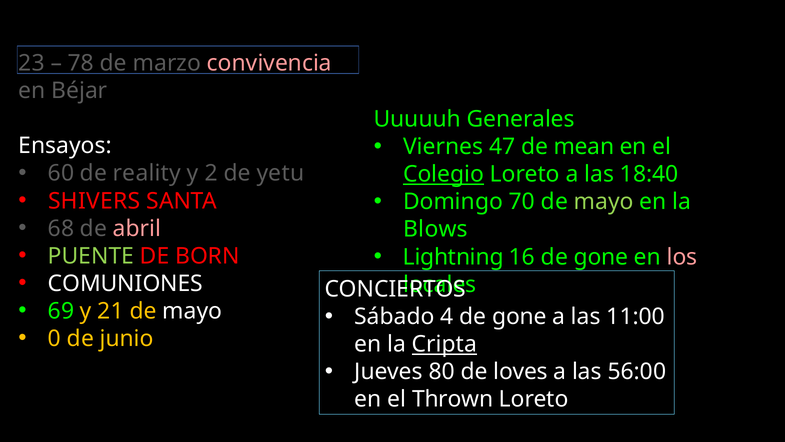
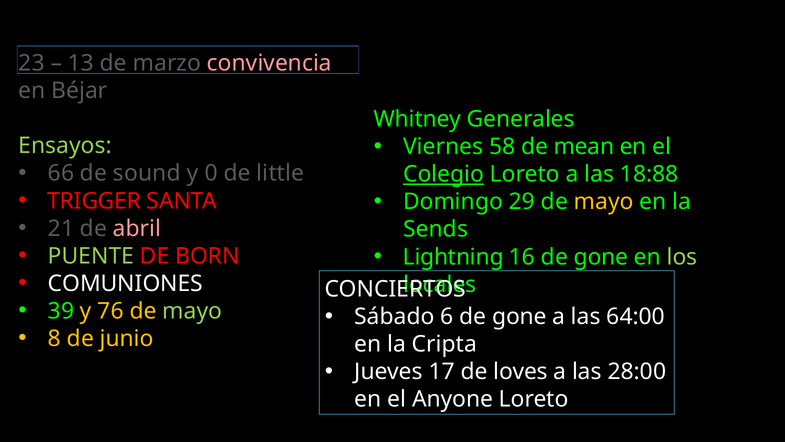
78: 78 -> 13 (81, 63)
Uuuuuh: Uuuuuh -> Whitney (417, 119)
47: 47 -> 58 (502, 147)
Ensayos colour: white -> light green (65, 146)
60: 60 -> 66 (61, 173)
reality: reality -> sound (147, 173)
2: 2 -> 0 (211, 173)
yetu: yetu -> little (280, 173)
18:40: 18:40 -> 18:88 (649, 174)
SHIVERS: SHIVERS -> TRIGGER (94, 201)
70: 70 -> 29 (522, 202)
mayo colour: light green -> yellow (604, 202)
68: 68 -> 21 (61, 228)
Blows: Blows -> Sends (436, 229)
los colour: pink -> light green (682, 257)
69: 69 -> 39 (61, 311)
21: 21 -> 76 (111, 311)
mayo colour: white -> light green (192, 311)
4: 4 -> 6 (447, 316)
11:00: 11:00 -> 64:00 (636, 316)
0: 0 -> 8 (54, 338)
Cripta underline: present -> none (444, 344)
80: 80 -> 17 (442, 371)
56:00: 56:00 -> 28:00 (637, 371)
Thrown: Thrown -> Anyone (453, 399)
